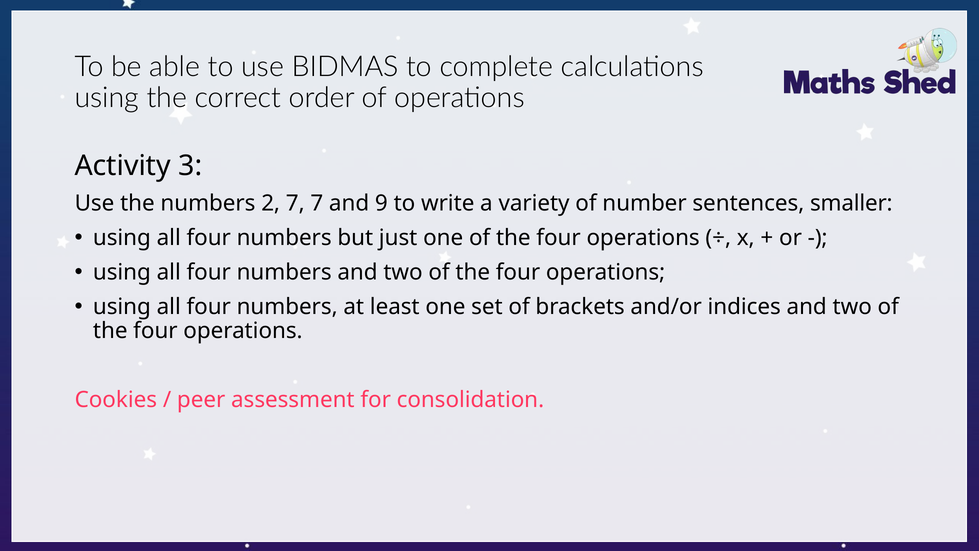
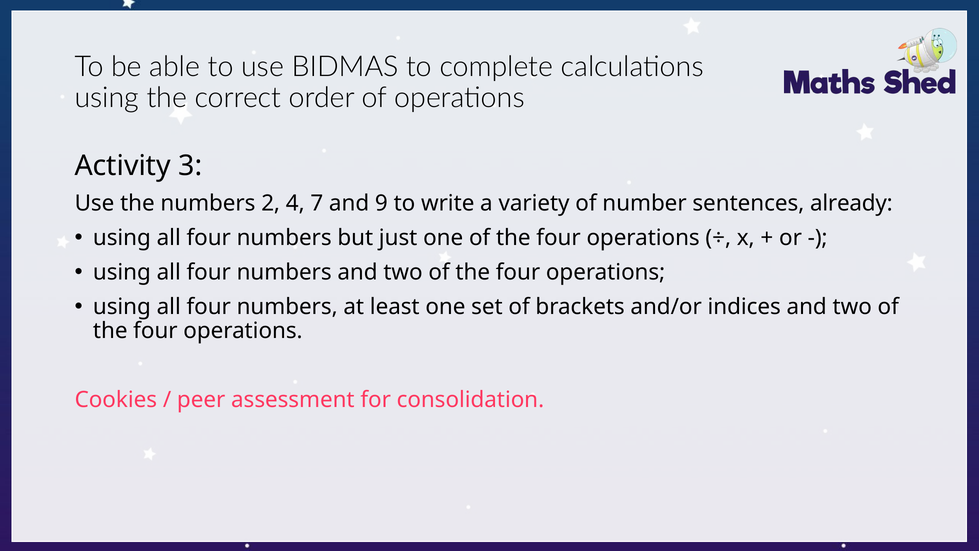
2 7: 7 -> 4 (295, 203)
smaller: smaller -> already (851, 203)
